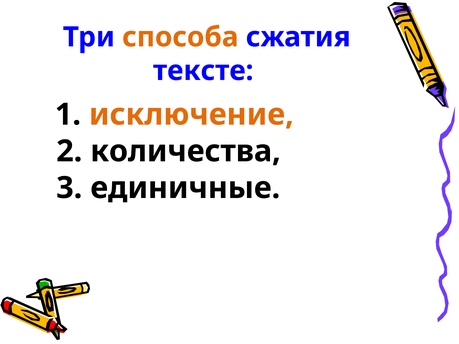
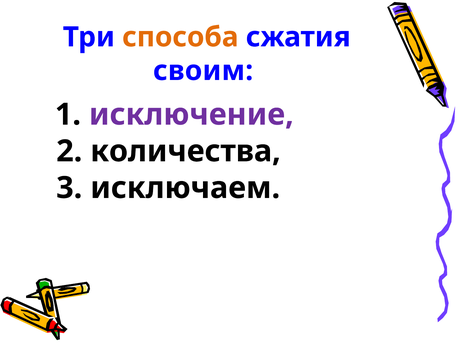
тексте: тексте -> своим (203, 71)
исключение colour: orange -> purple (191, 115)
единичные: единичные -> исключаем (185, 188)
